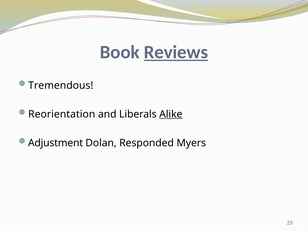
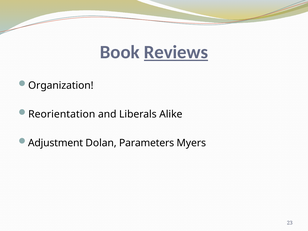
Tremendous: Tremendous -> Organization (61, 85)
Alike underline: present -> none (171, 114)
Responded: Responded -> Parameters (147, 143)
